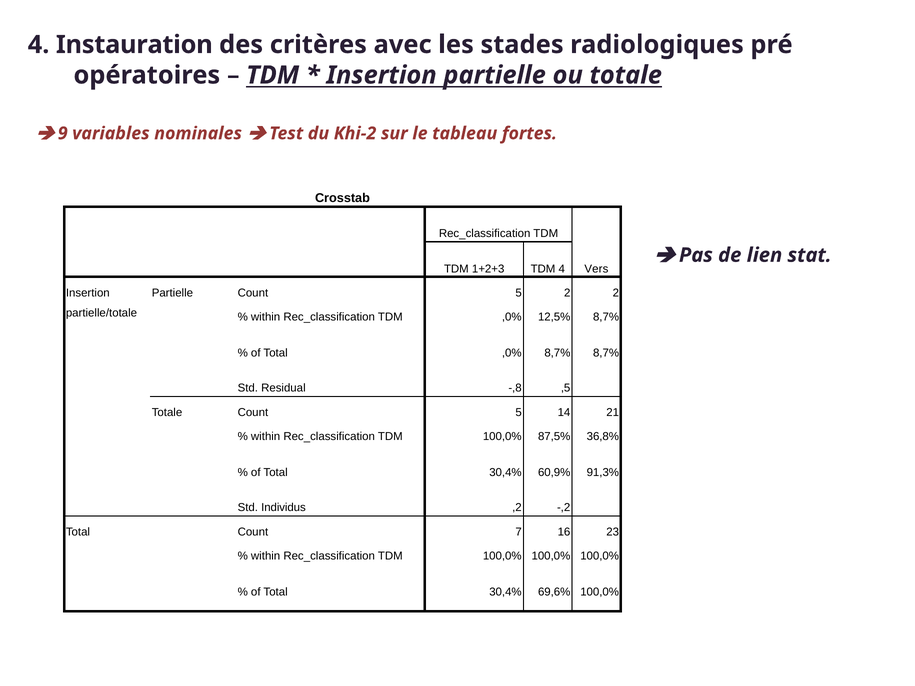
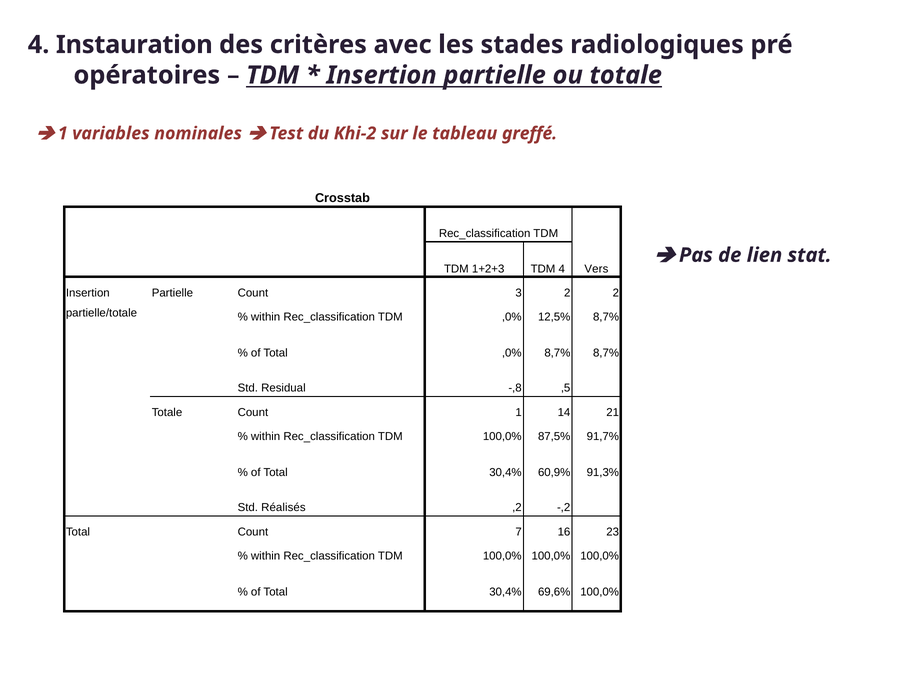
9: 9 -> 1 (63, 133)
fortes: fortes -> greffé (530, 133)
Partielle Count 5: 5 -> 3 (519, 293)
Totale Count 5: 5 -> 1 (519, 412)
36,8%: 36,8% -> 91,7% (603, 437)
Individus: Individus -> Réalisés (283, 508)
